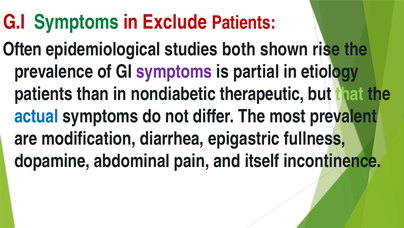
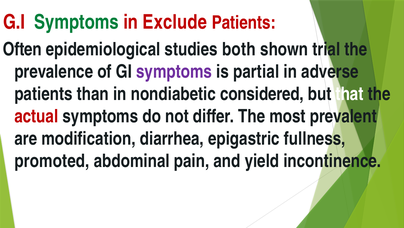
rise: rise -> trial (326, 49)
etiology: etiology -> adverse (330, 72)
therapeutic: therapeutic -> considered (262, 94)
that colour: light green -> white (350, 94)
actual colour: blue -> red (36, 116)
dopamine: dopamine -> promoted (52, 160)
itself: itself -> yield (262, 160)
